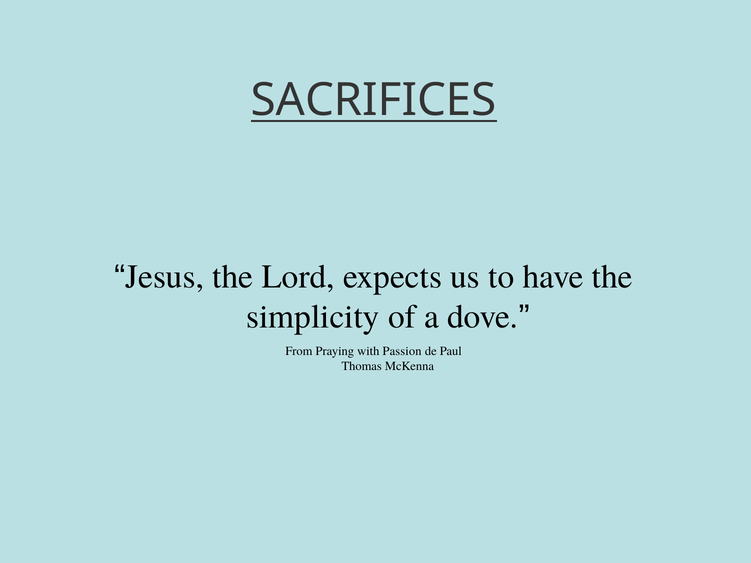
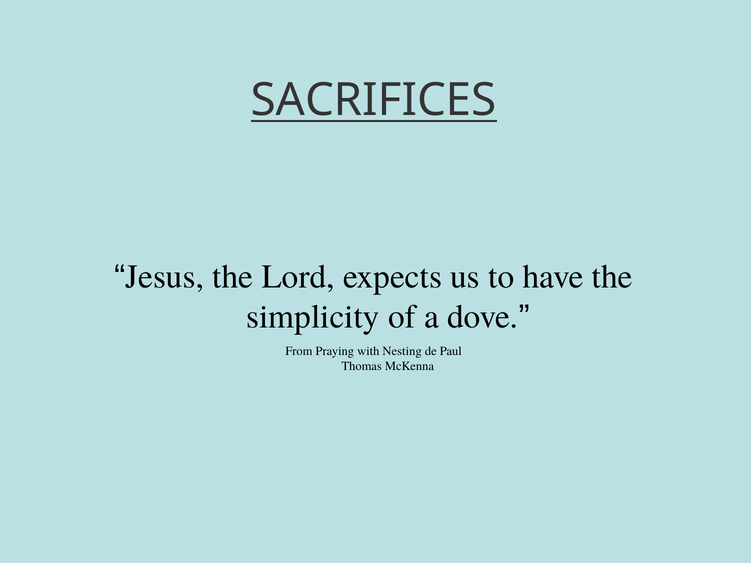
Passion: Passion -> Nesting (402, 351)
